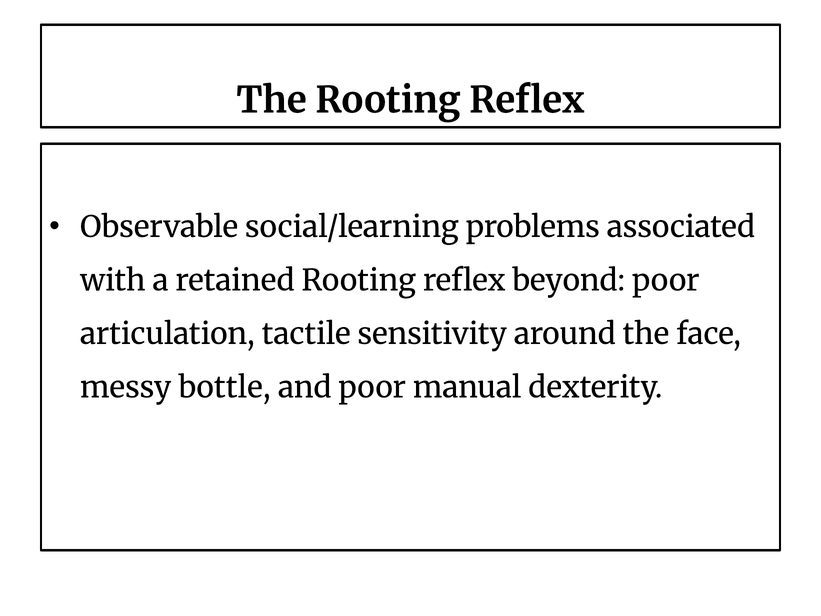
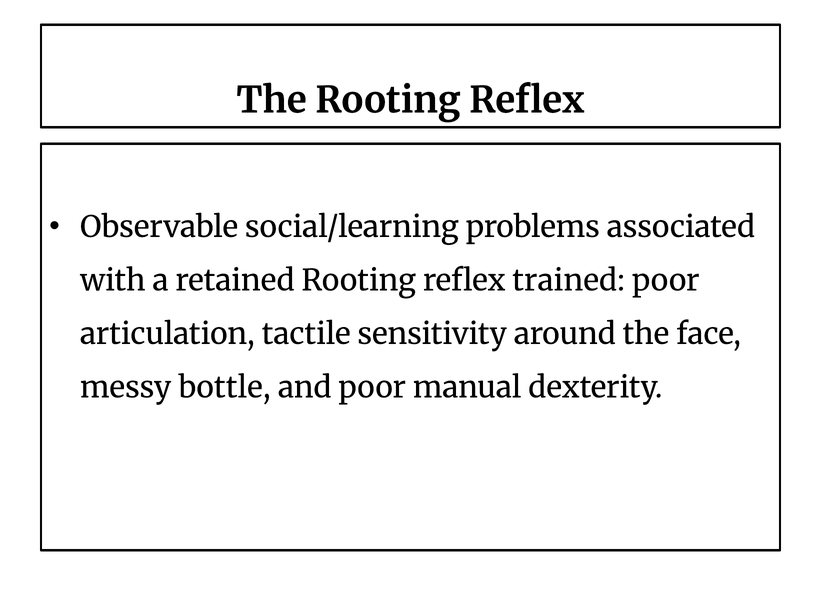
beyond: beyond -> trained (569, 281)
